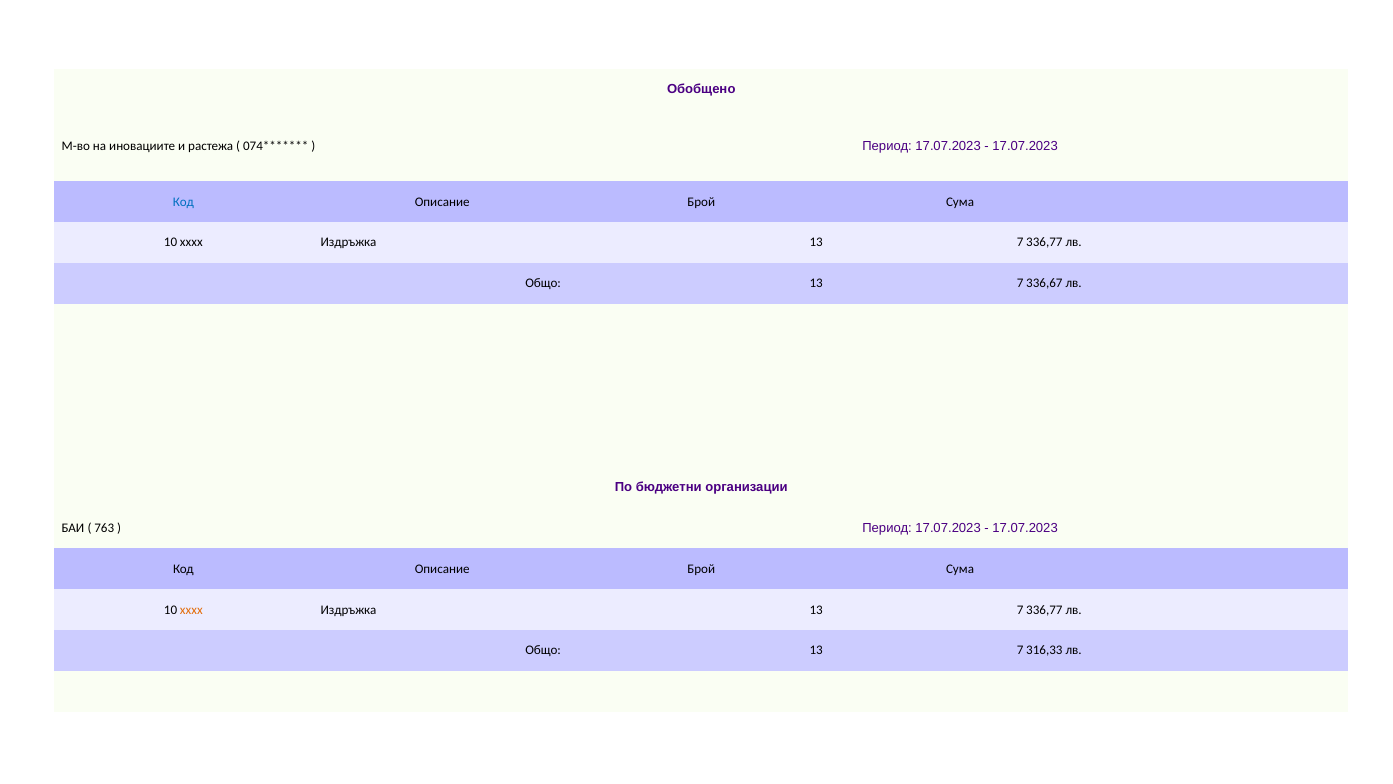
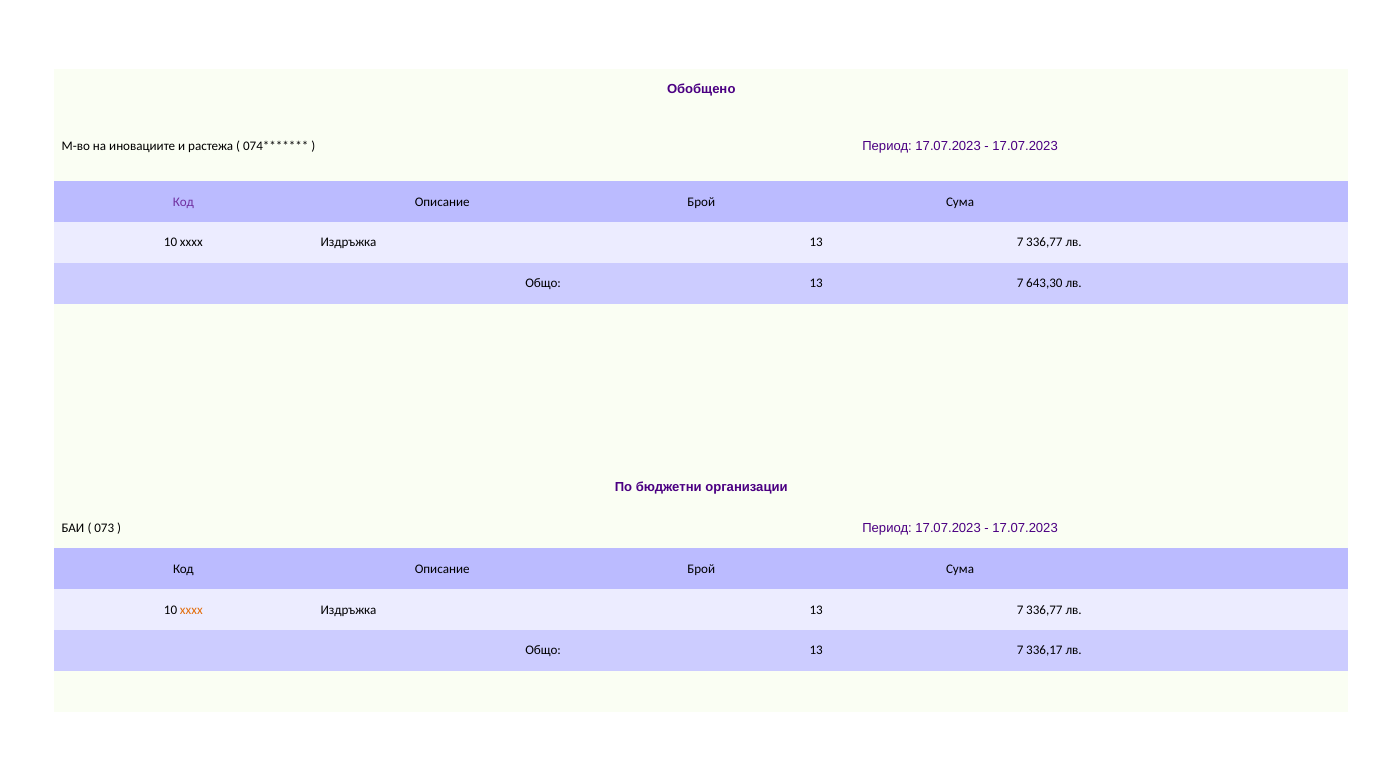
Код colour: blue -> purple (183, 202)
336,67: 336,67 -> 643,30 (1044, 283)
763: 763 -> 073 (104, 528)
316,33: 316,33 -> 336,17 (1044, 650)
